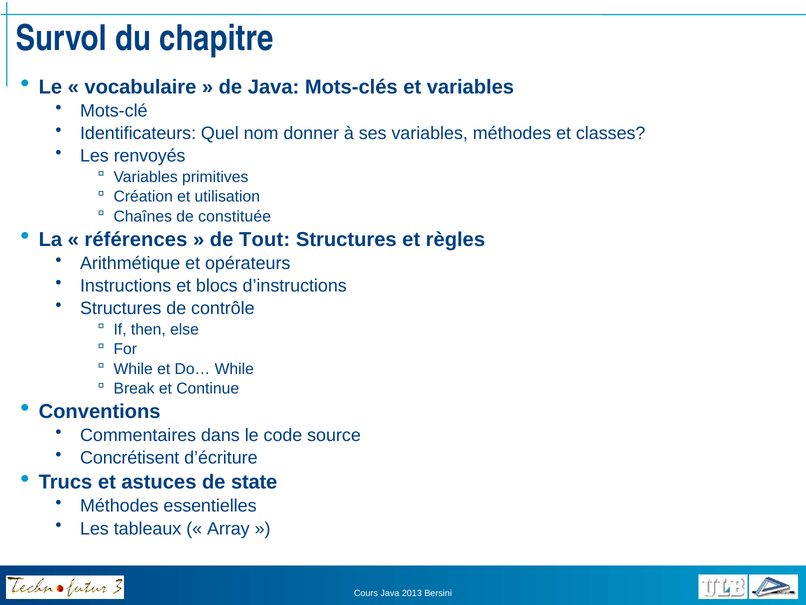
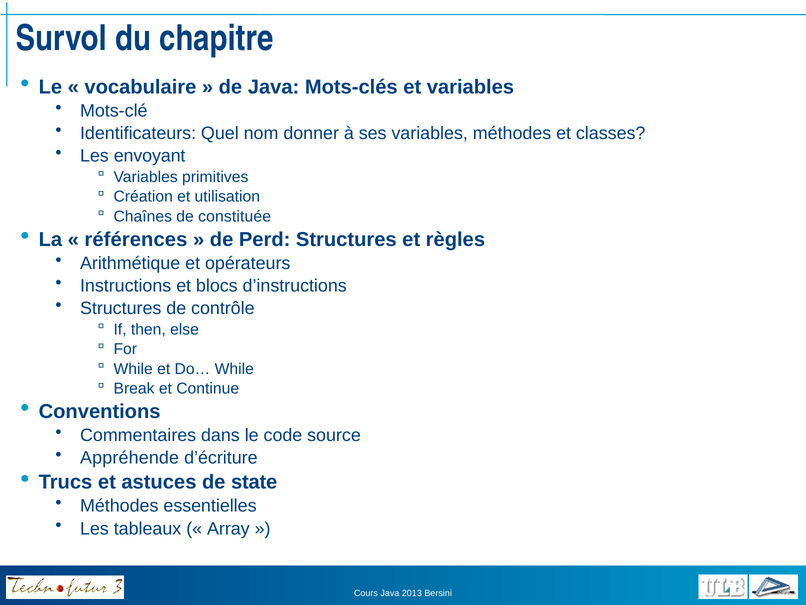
renvoyés: renvoyés -> envoyant (150, 156)
Tout: Tout -> Perd (265, 239)
Concrétisent: Concrétisent -> Appréhende (130, 458)
